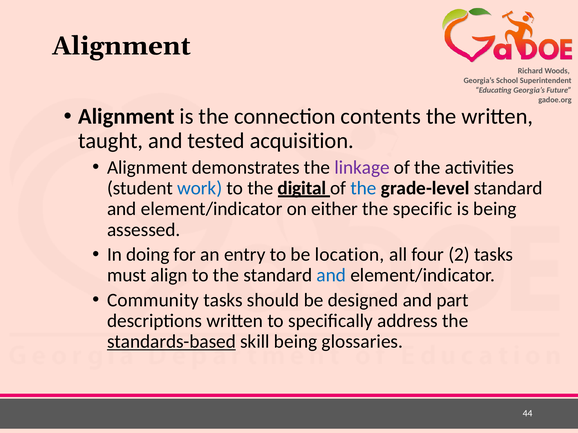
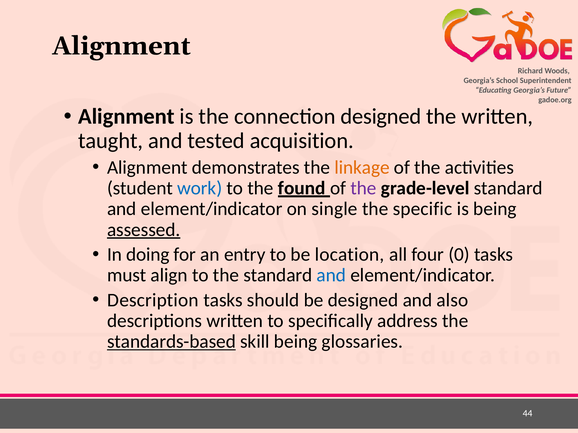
connection contents: contents -> designed (381, 117)
linkage colour: purple -> orange (362, 168)
digital: digital -> found (302, 188)
the colour: blue -> purple (364, 188)
either: either -> single (334, 209)
assessed underline: none -> present (144, 230)
2: 2 -> 0 (459, 255)
Community: Community -> Description (153, 300)
part: part -> also (452, 300)
